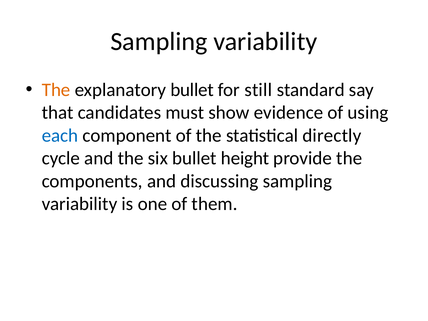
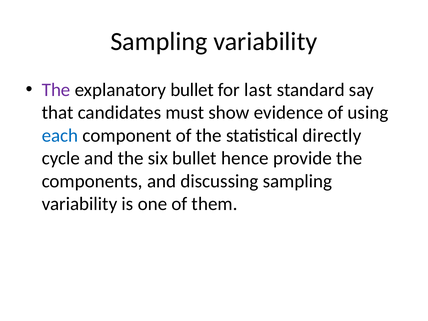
The colour: orange -> purple (56, 90)
still: still -> last (258, 90)
height: height -> hence (245, 158)
